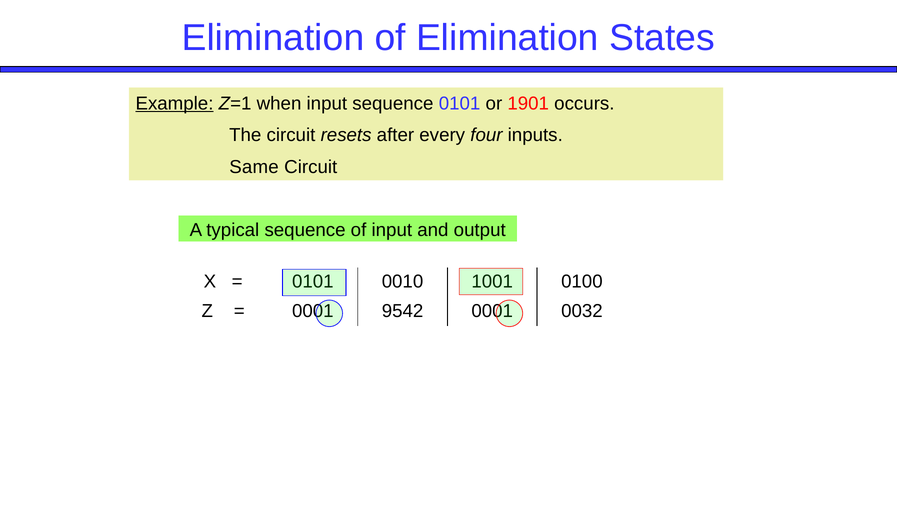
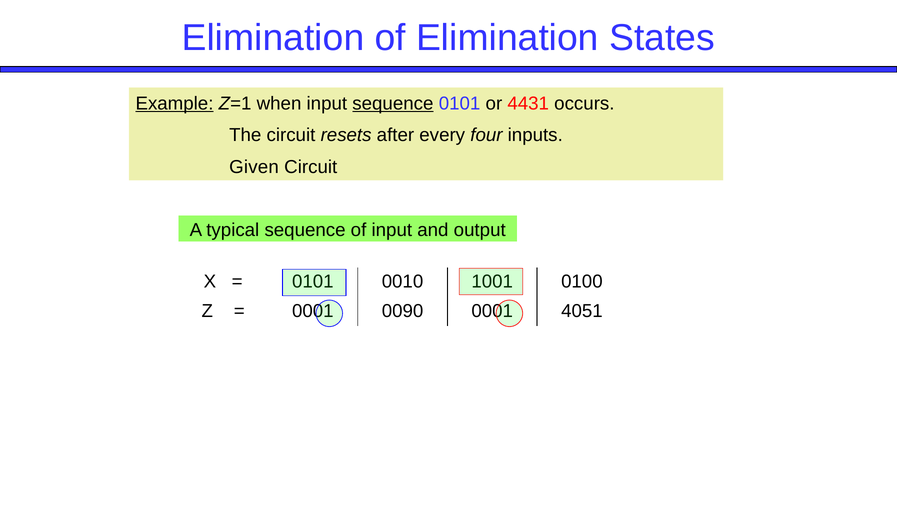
sequence underline: none -> present (393, 103)
1901: 1901 -> 4431 (528, 103)
Same: Same -> Given (254, 167)
9542: 9542 -> 0090 (403, 311)
0032: 0032 -> 4051 (582, 311)
